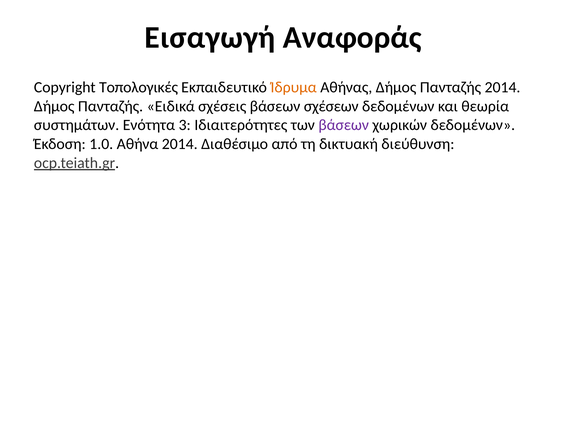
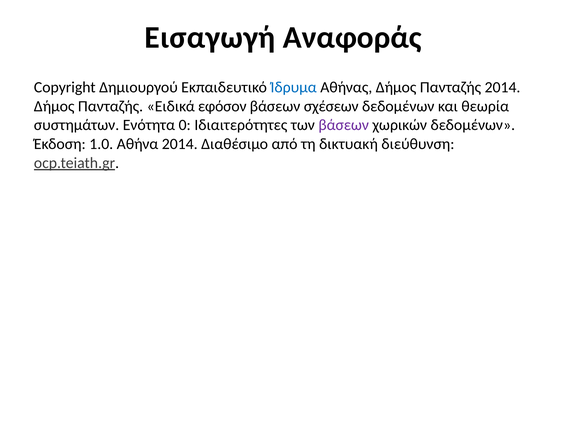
Τοπολογικές: Τοπολογικές -> Δημιουργού (138, 87)
Ίδρυμα colour: orange -> blue (294, 87)
σχέσεις: σχέσεις -> εφόσον (222, 106)
3: 3 -> 0 (185, 125)
